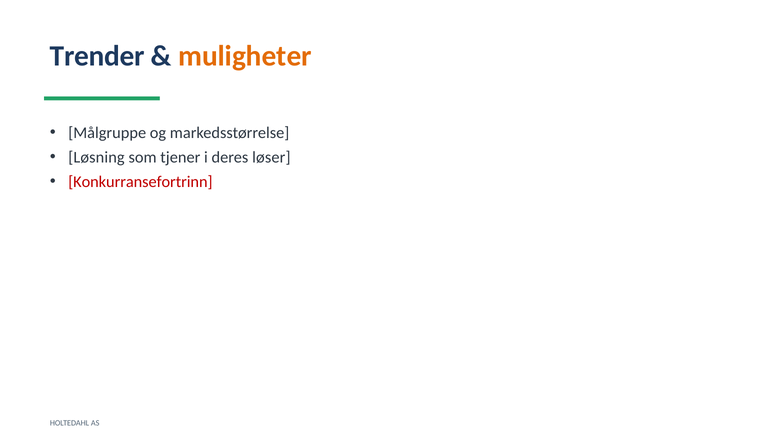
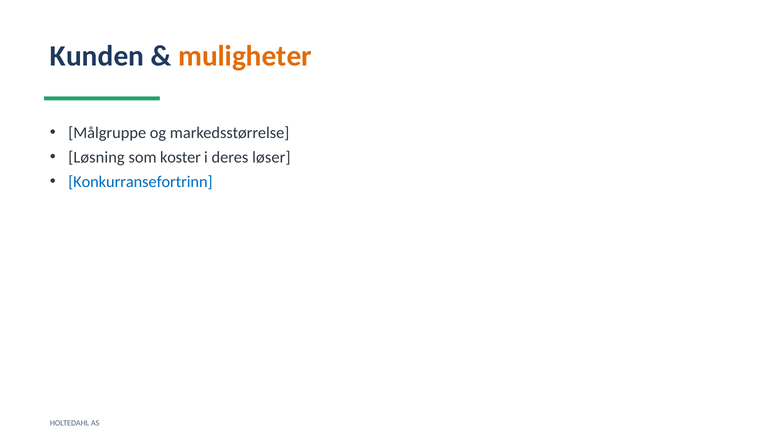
Trender: Trender -> Kunden (97, 56)
tjener: tjener -> koster (180, 157)
Konkurransefortrinn colour: red -> blue (140, 182)
